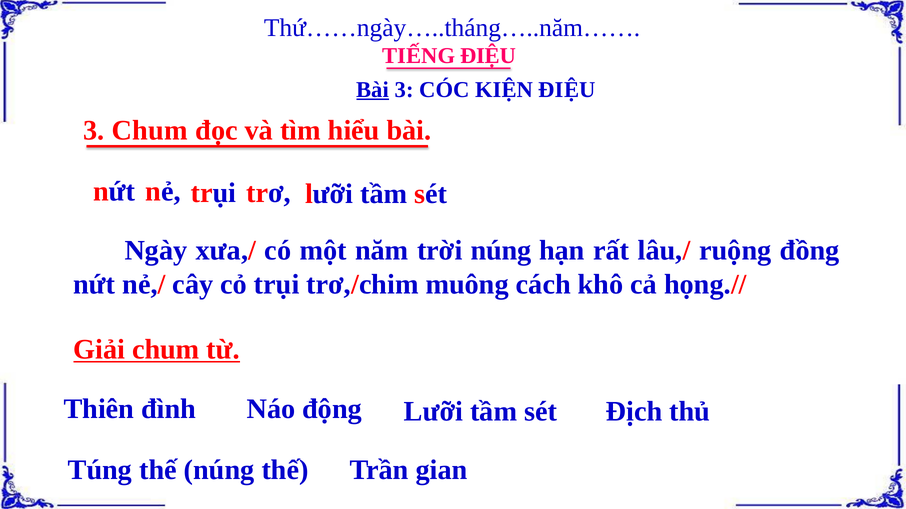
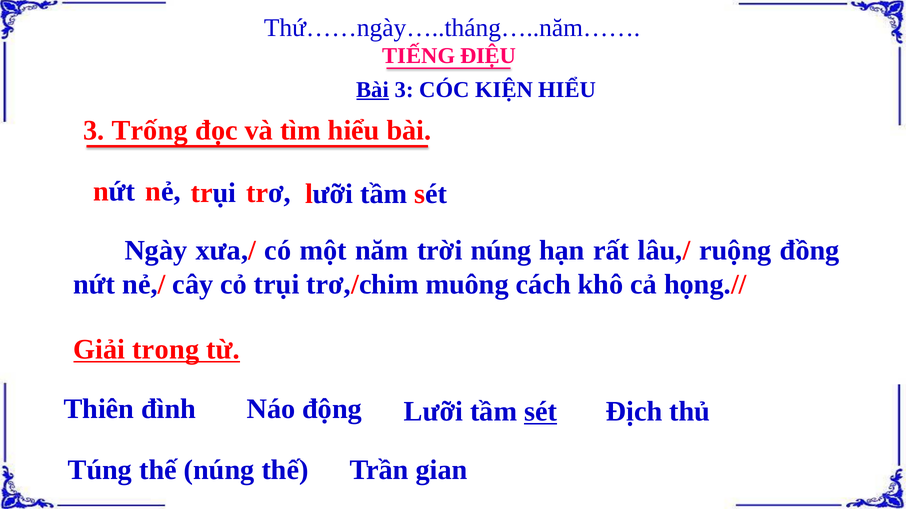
KIỆN ĐIỆU: ĐIỆU -> HIỂU (567, 90)
3 Chum: Chum -> Trống (150, 130)
Giải chum: chum -> trong (166, 349)
sét underline: none -> present (541, 411)
